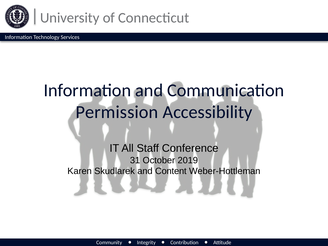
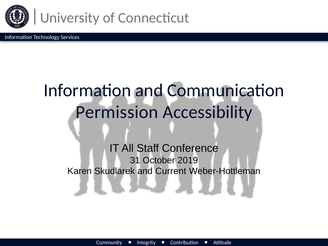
Content: Content -> Current (171, 171)
